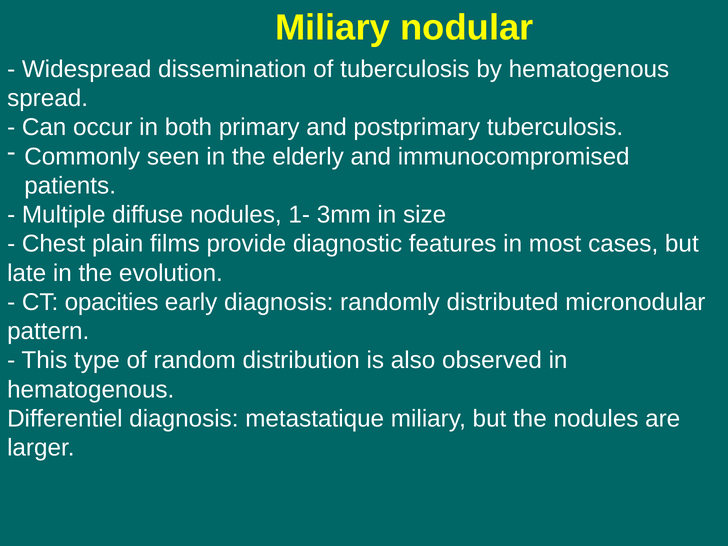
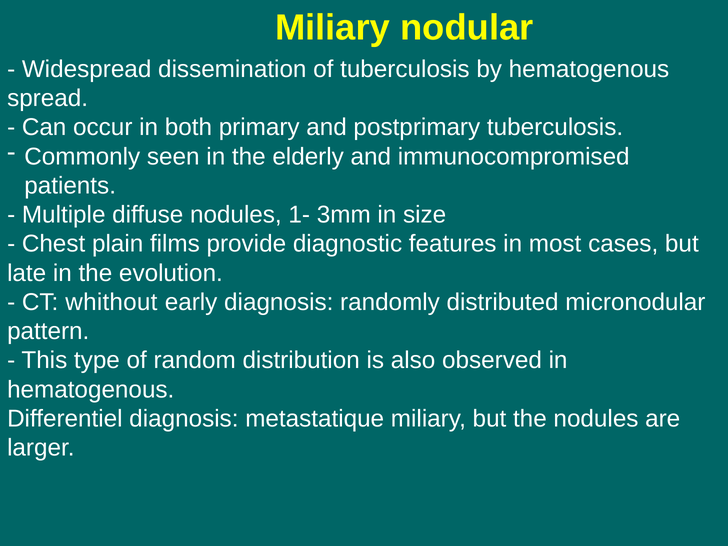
opacities: opacities -> whithout (111, 302)
